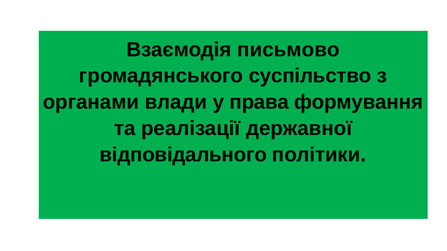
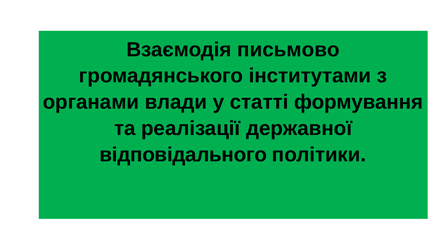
суспільство: суспільство -> інститутами (310, 76)
права: права -> статті (259, 102)
